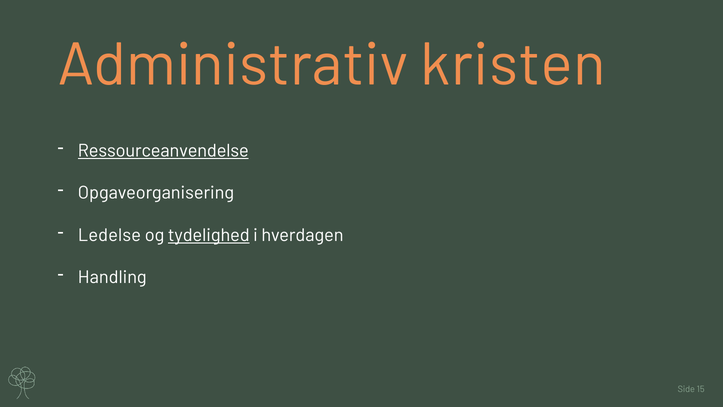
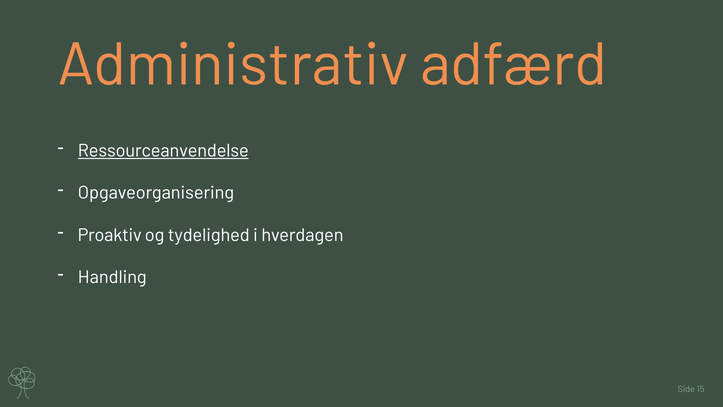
kristen: kristen -> adfærd (514, 65)
Ledelse: Ledelse -> Proaktiv (110, 235)
tydelighed underline: present -> none (209, 235)
